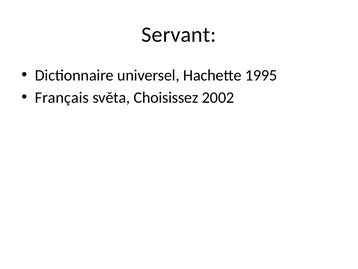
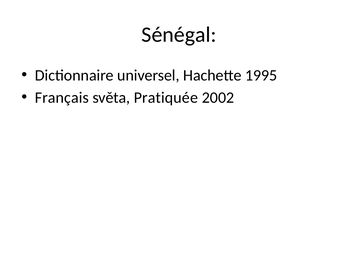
Servant: Servant -> Sénégal (179, 35)
Choisissez: Choisissez -> Pratiquée (166, 97)
